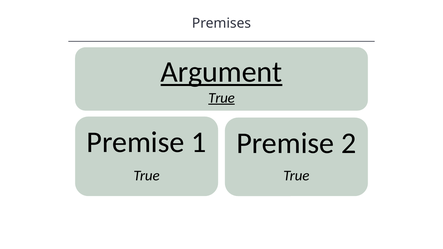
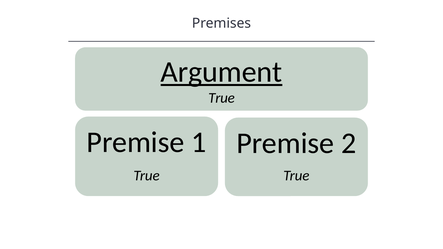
True underline: present -> none (222, 98)
